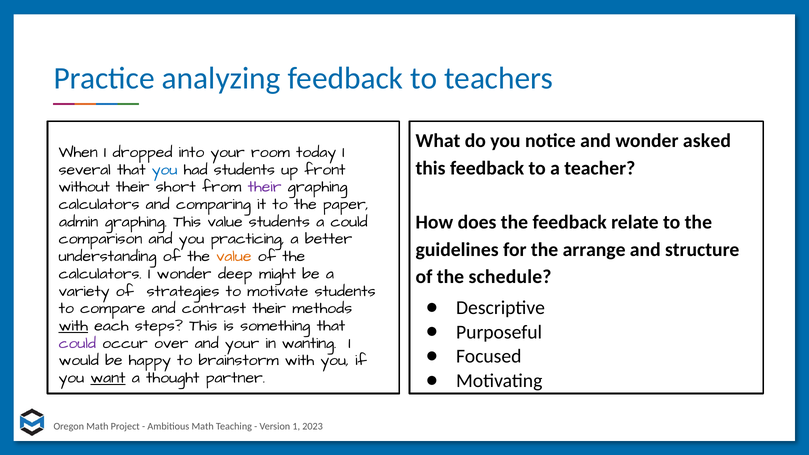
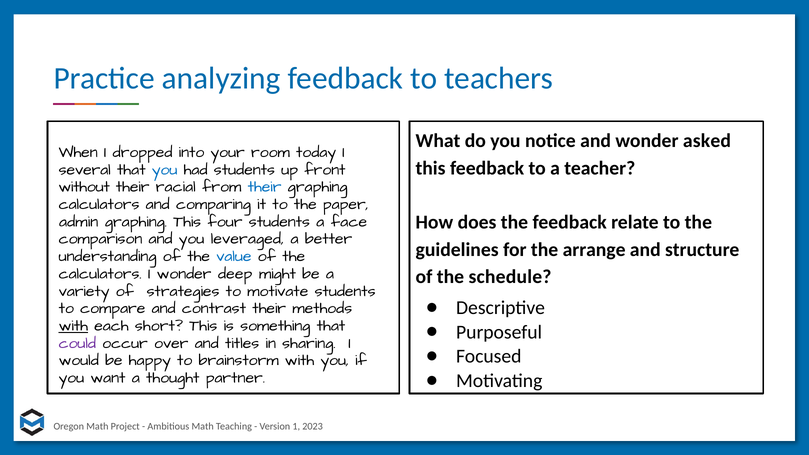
short: short -> racial (176, 187)
their colour: purple -> blue (265, 187)
This value: value -> four (225, 221)
a could: could -> face (349, 221)
practicing: practicing -> leveraged (247, 239)
value colour: orange -> blue (234, 256)
steps: steps -> short (159, 326)
and your: your -> titles (242, 343)
wanting: wanting -> sharing (309, 343)
want underline: present -> none (108, 378)
